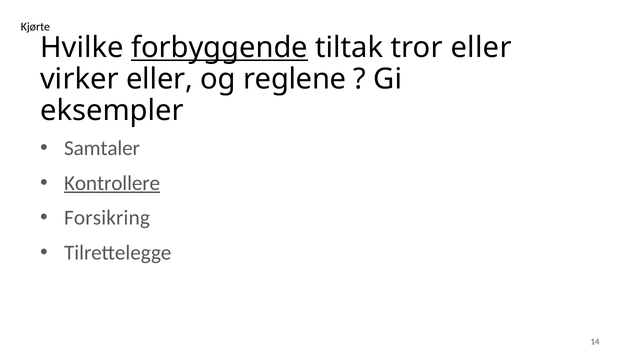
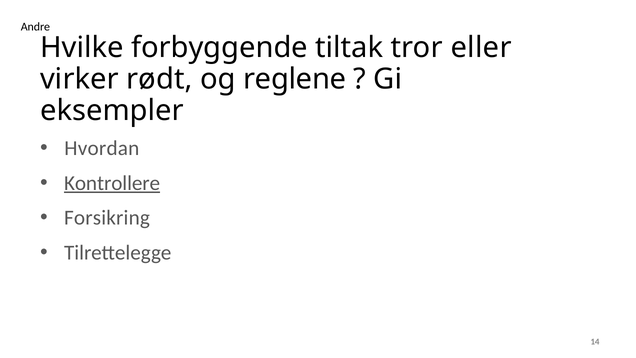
Kjørte: Kjørte -> Andre (35, 27)
forbyggende underline: present -> none (219, 48)
virker eller: eller -> rødt (159, 79)
Samtaler: Samtaler -> Hvordan (102, 148)
